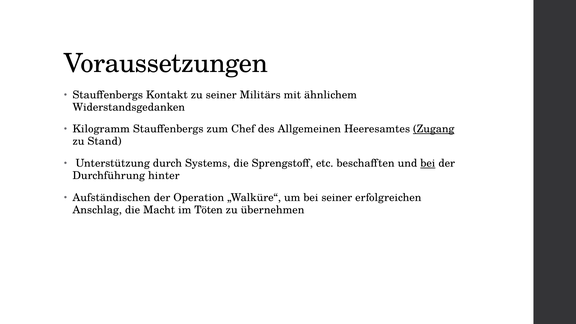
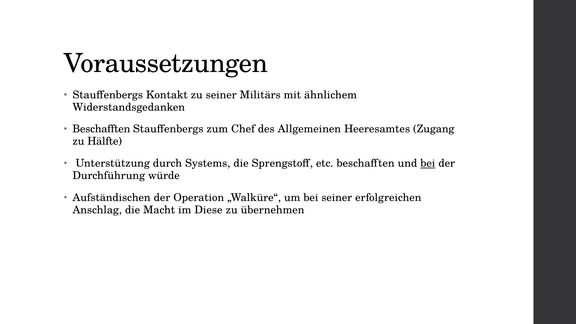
Kilogramm: Kilogramm -> Beschafften (101, 129)
Zugang underline: present -> none (434, 129)
Stand: Stand -> Hälfte (105, 141)
hinter: hinter -> würde (164, 176)
Töten: Töten -> Diese (208, 210)
